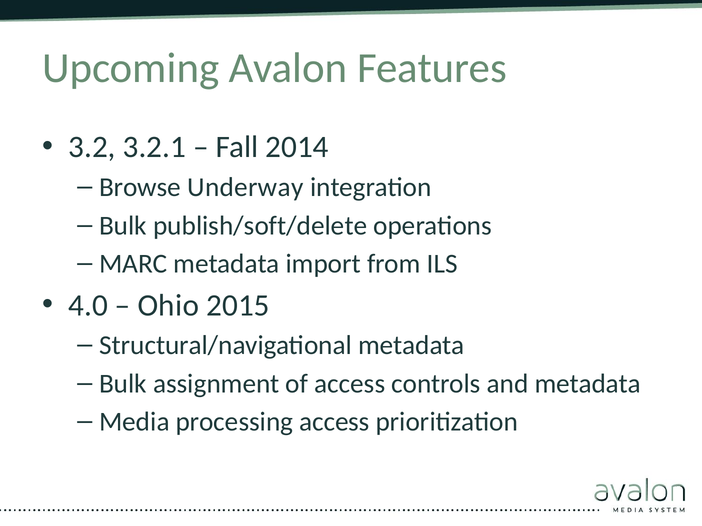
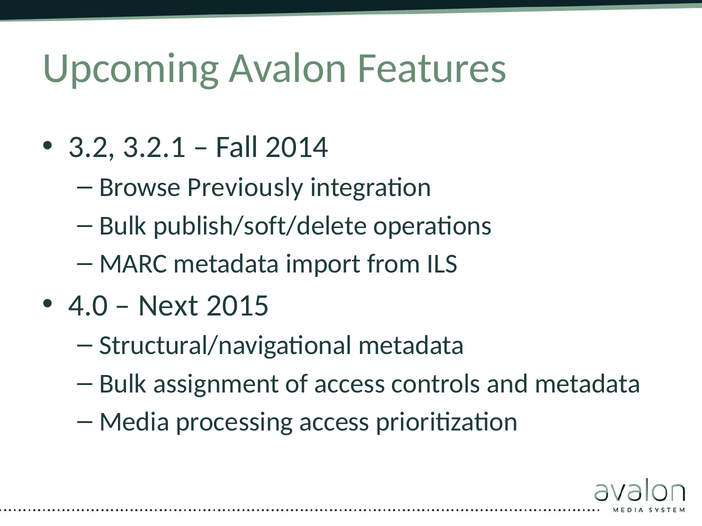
Underway: Underway -> Previously (245, 188)
Ohio: Ohio -> Next (168, 306)
